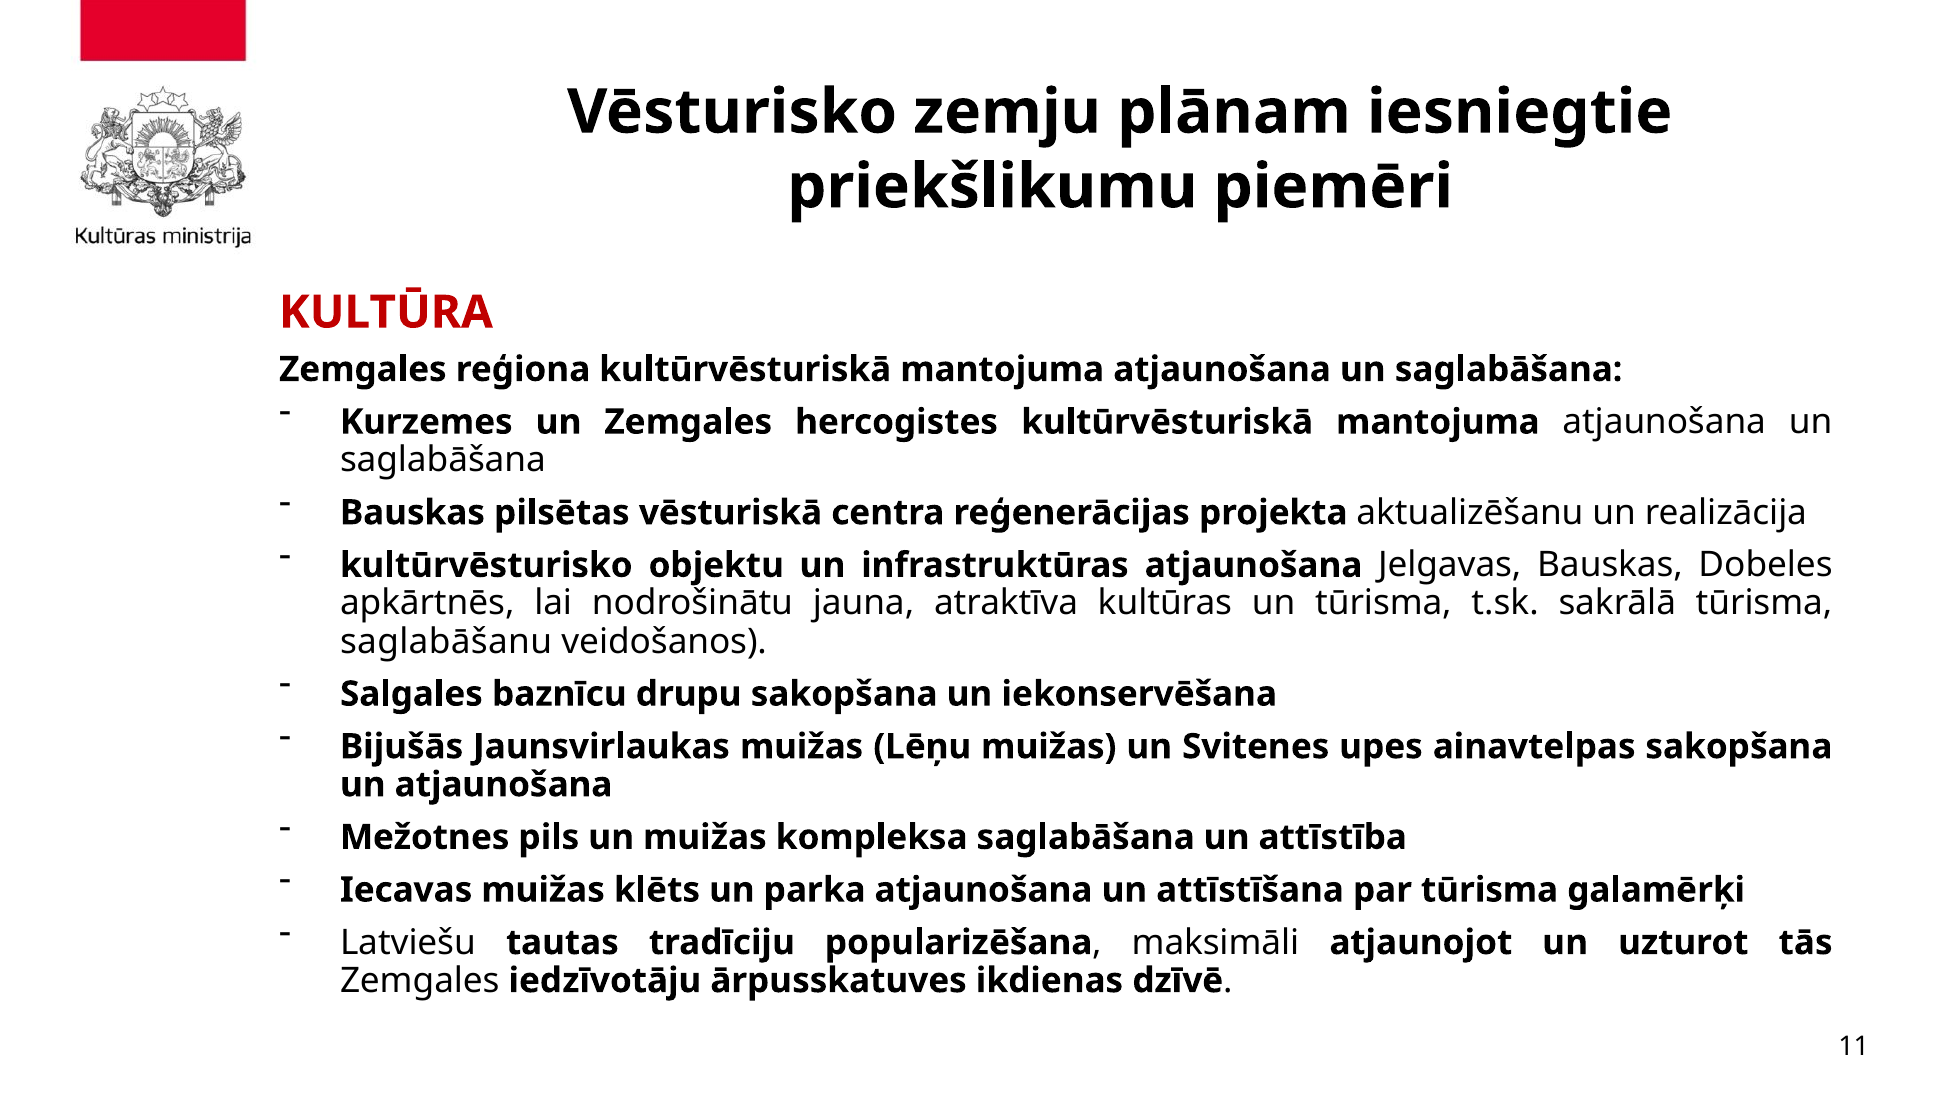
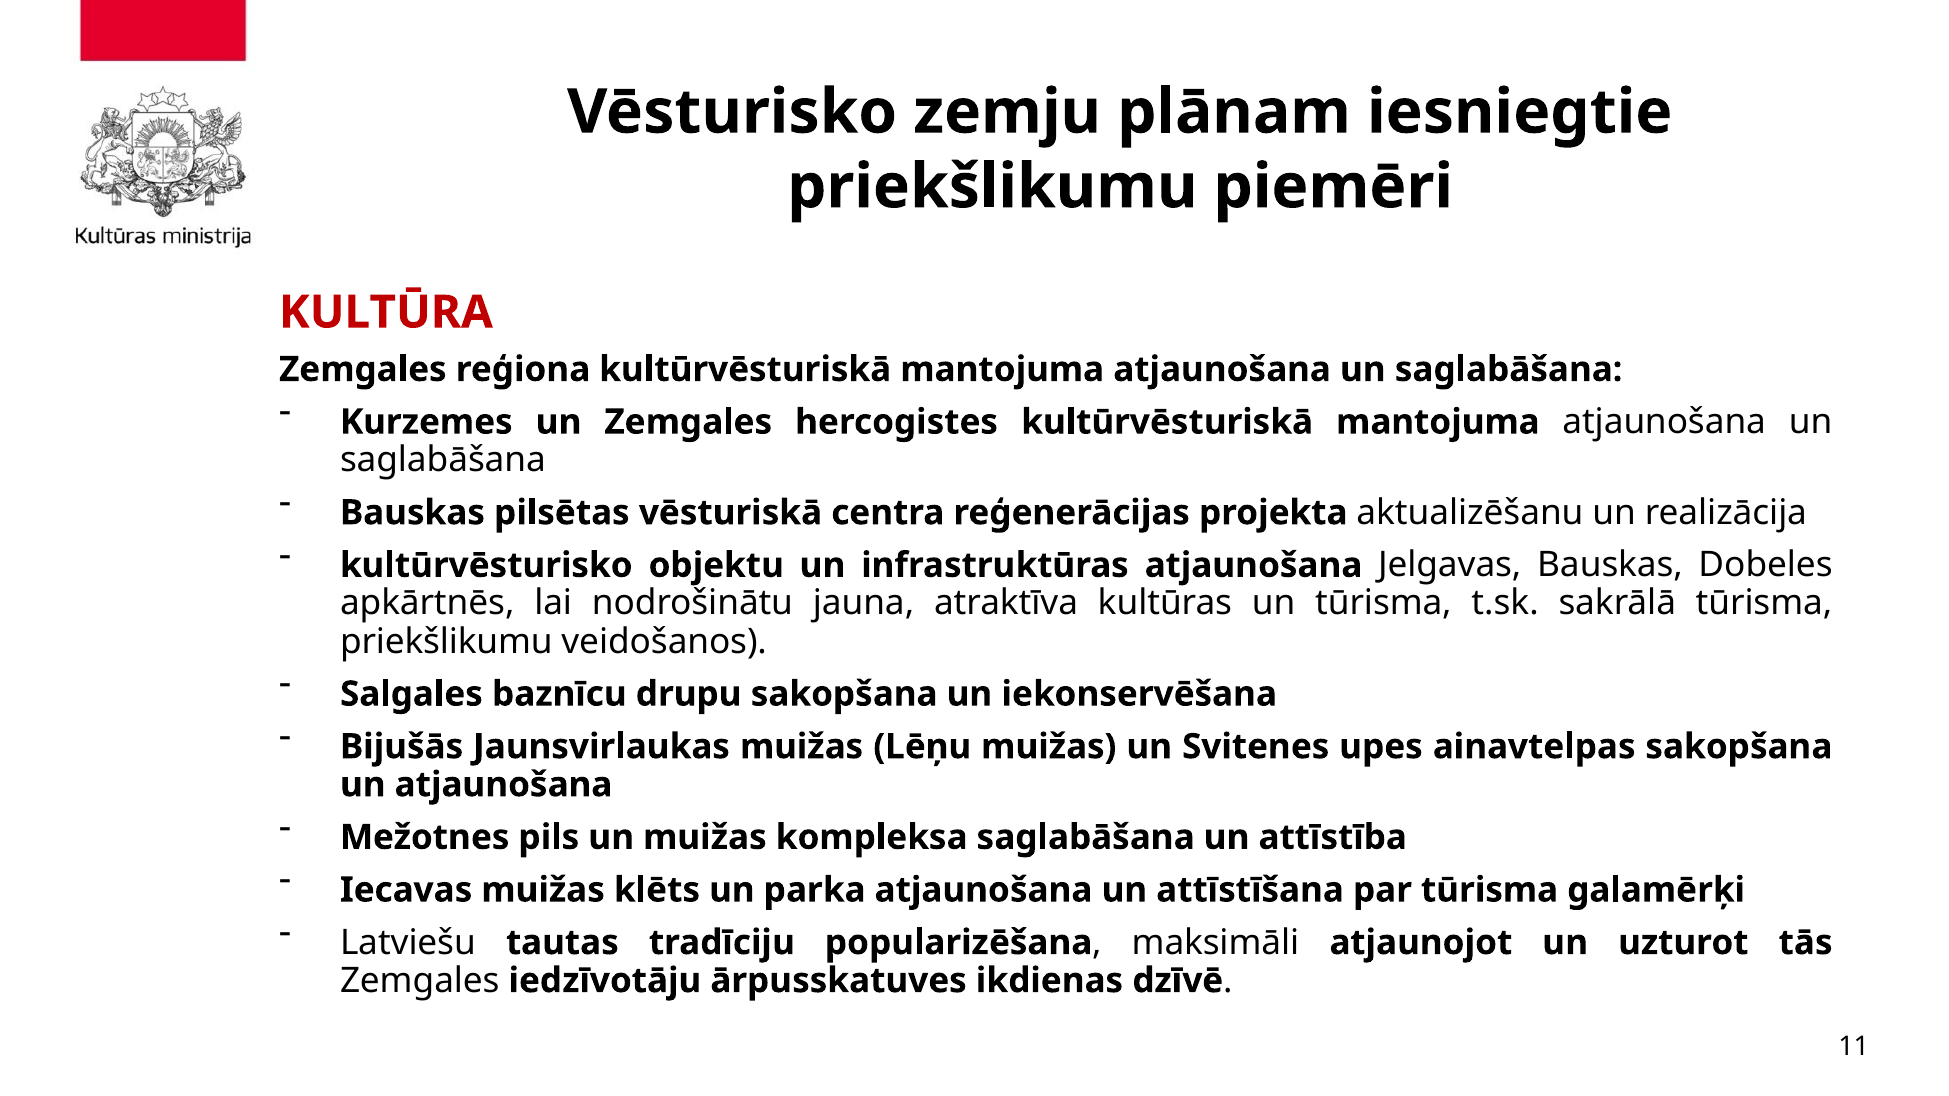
saglabāšanu: saglabāšanu -> priekšlikumu (446, 642)
